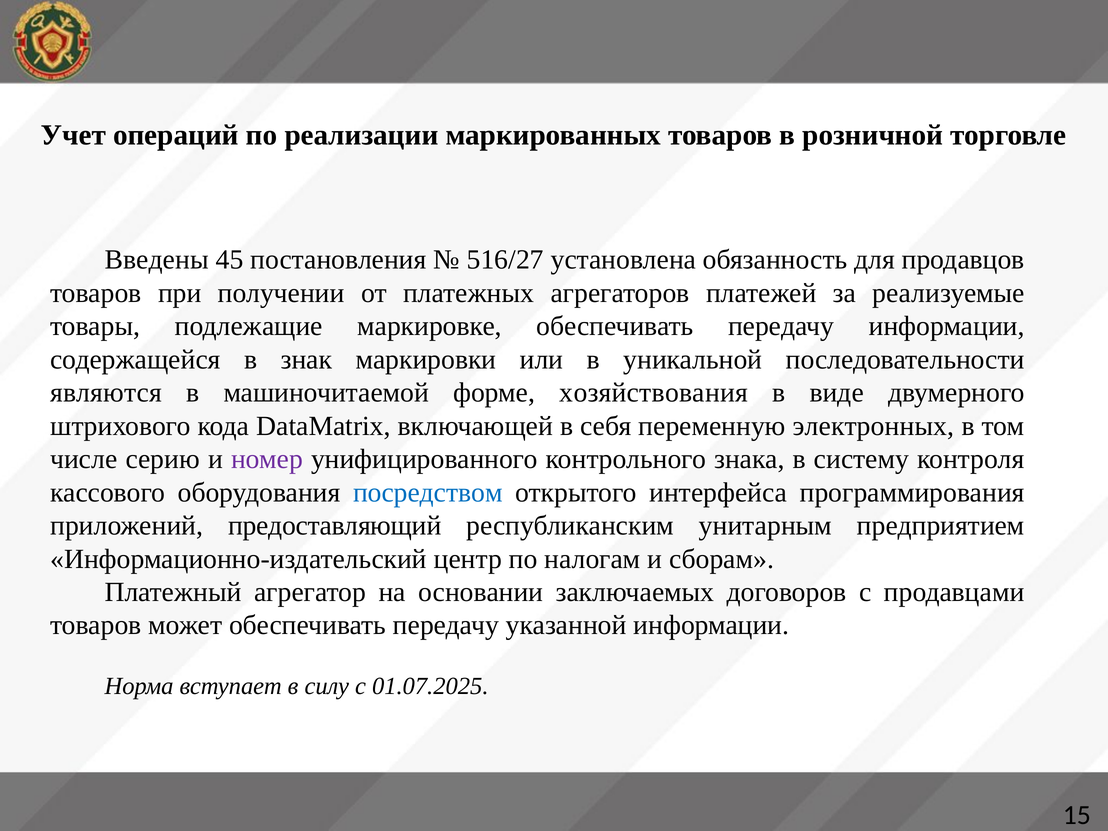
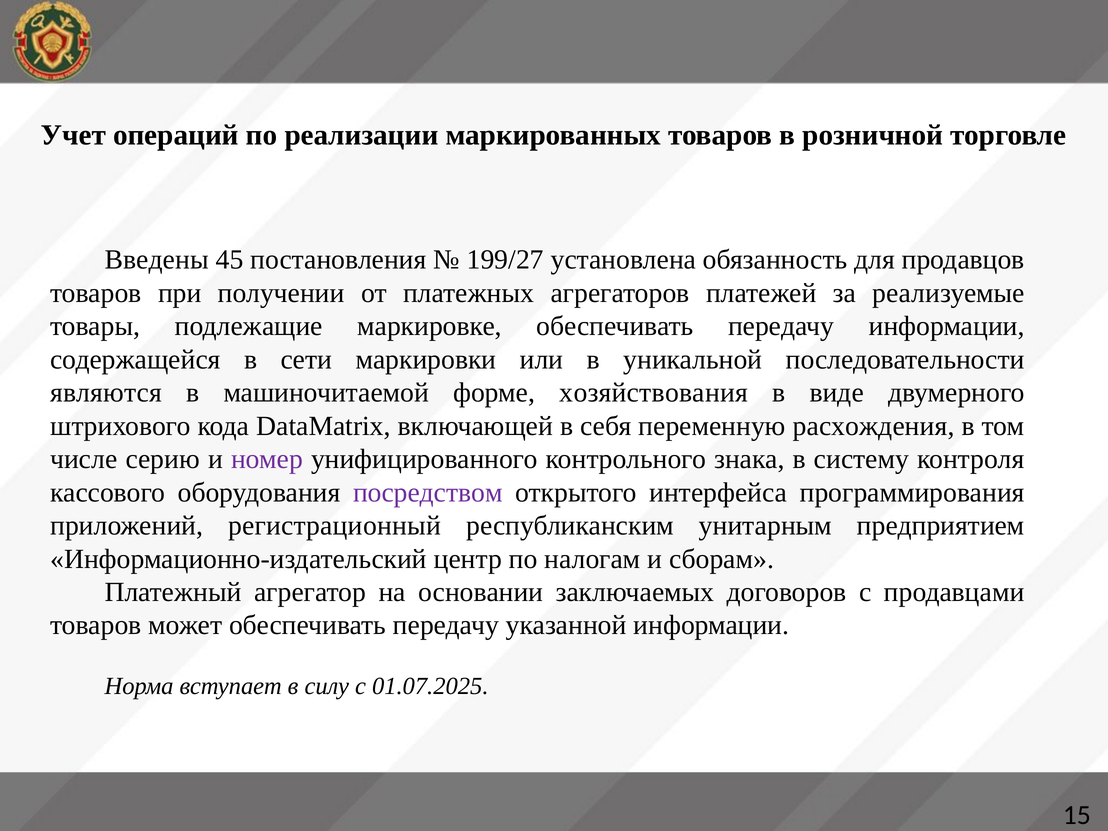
516/27: 516/27 -> 199/27 (505, 260)
знак: знак -> сети (306, 359)
электронных: электронных -> расхождения (874, 426)
посредством colour: blue -> purple (428, 492)
предоставляющий: предоставляющий -> регистрационный (335, 526)
